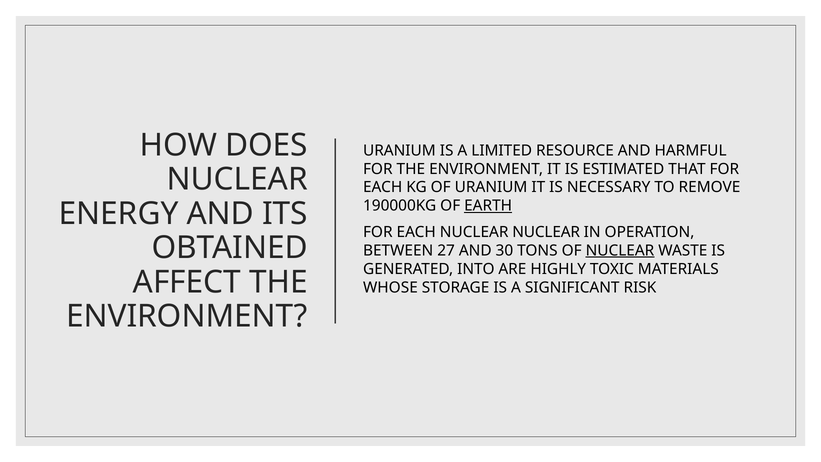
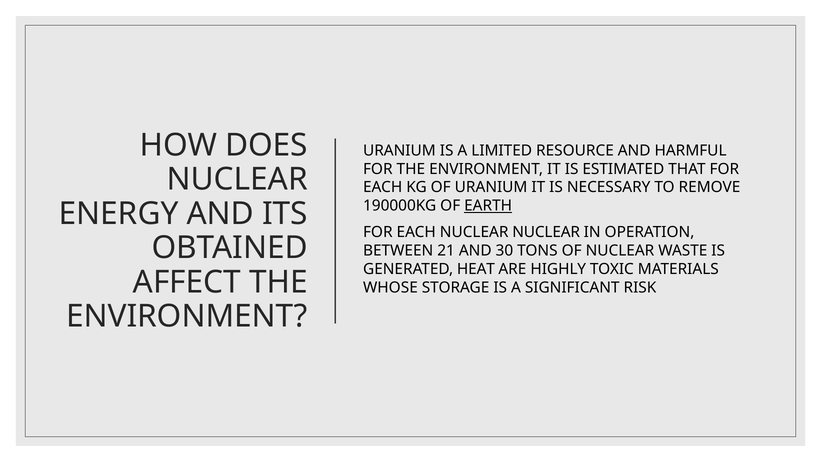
27: 27 -> 21 (446, 250)
NUCLEAR underline: present -> none (620, 250)
INTO: INTO -> HEAT (476, 269)
